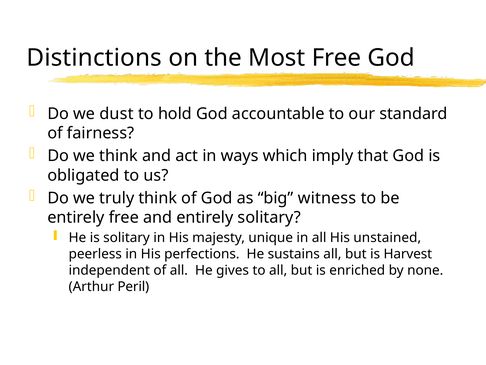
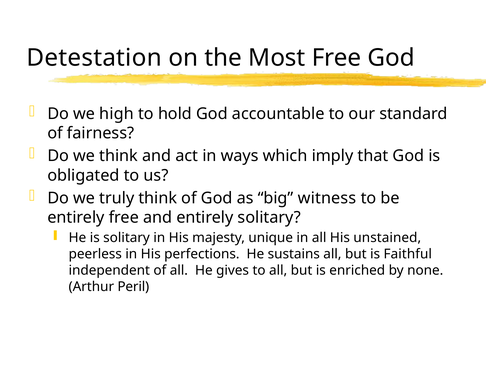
Distinctions: Distinctions -> Detestation (94, 58)
dust: dust -> high (117, 114)
Harvest: Harvest -> Faithful (408, 254)
